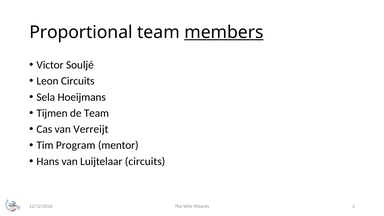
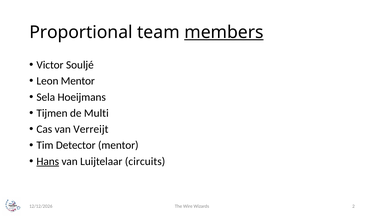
Leon Circuits: Circuits -> Mentor (78, 81)
de Team: Team -> Multi (96, 113)
Program: Program -> Detector (76, 145)
Hans underline: none -> present (48, 161)
